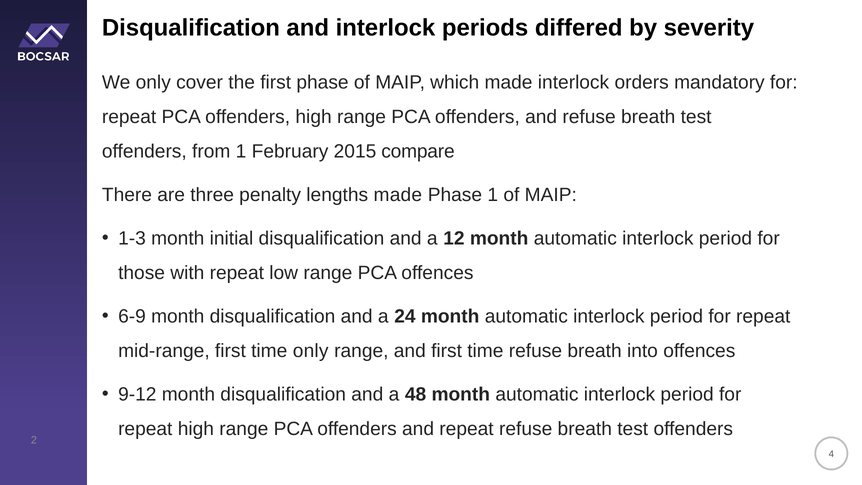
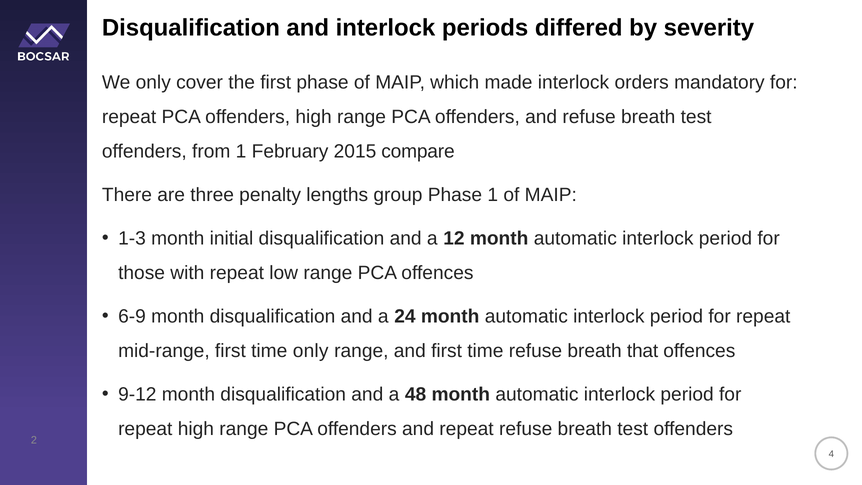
lengths made: made -> group (398, 195)
into: into -> that (643, 351)
